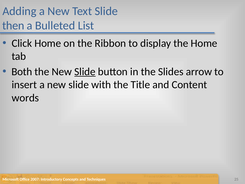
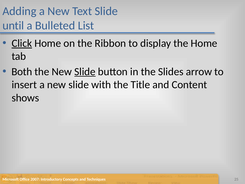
then: then -> until (13, 26)
Click underline: none -> present (22, 43)
words: words -> shows (25, 98)
